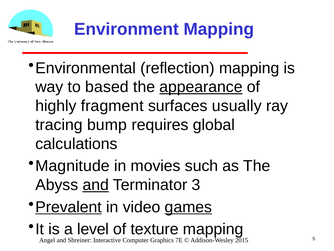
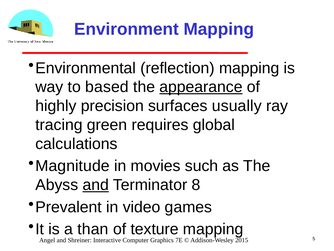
fragment: fragment -> precision (112, 106)
bump: bump -> green (107, 125)
3: 3 -> 8 (196, 185)
Prevalent underline: present -> none (69, 207)
games underline: present -> none (188, 207)
level: level -> than (93, 229)
